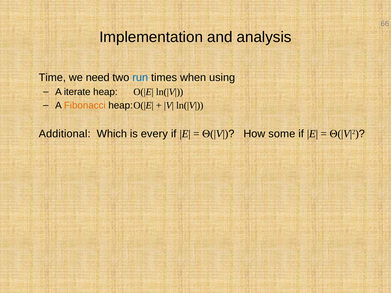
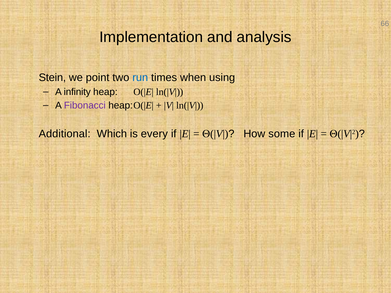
Time: Time -> Stein (52, 78)
need: need -> point (98, 78)
iterate: iterate -> infinity (77, 92)
Fibonacci colour: orange -> purple (85, 106)
